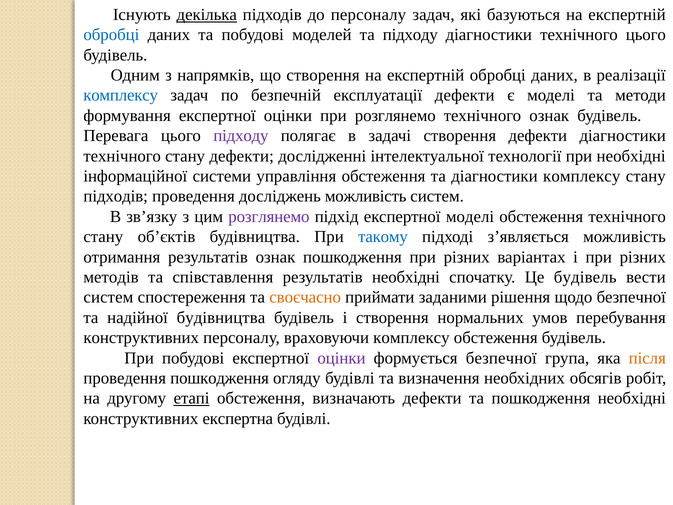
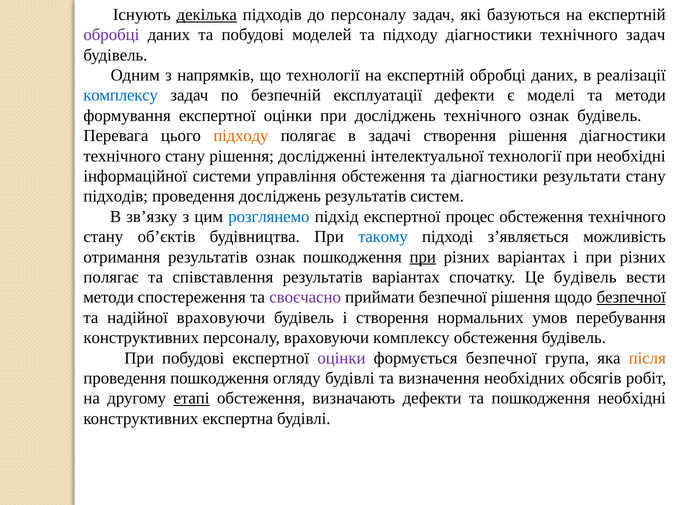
обробці colour: blue -> purple (111, 35)
технічного цього: цього -> задач (646, 35)
що створення: створення -> технології (323, 75)
при розглянемо: розглянемо -> досліджень (395, 116)
підходу colour: purple -> orange (241, 136)
створення дефекти: дефекти -> рішення (538, 136)
стану дефекти: дефекти -> рішення (242, 156)
діагностики комплексу: комплексу -> результати (582, 176)
досліджень можливість: можливість -> результатів (366, 196)
розглянемо colour: purple -> blue (269, 216)
експертної моделі: моделі -> процес (470, 216)
при underline: none -> present (423, 257)
методів: методів -> полягає (111, 277)
результатів необхідні: необхідні -> варіантах (406, 277)
систем: систем -> методи (109, 297)
своєчасно colour: orange -> purple (305, 297)
приймати заданими: заданими -> безпечної (453, 297)
безпечної underline: none -> present (631, 297)
надійної будівництва: будівництва -> враховуючи (221, 317)
